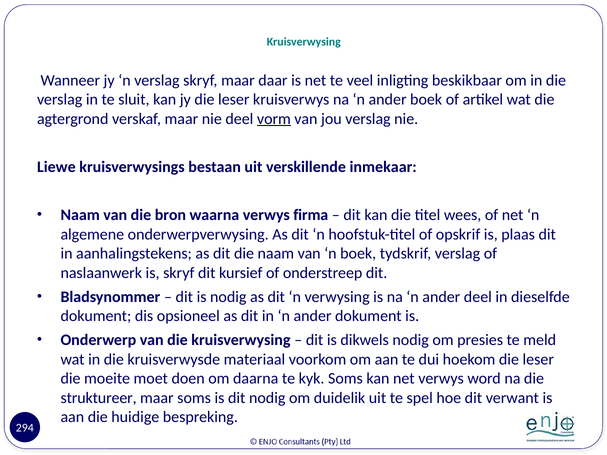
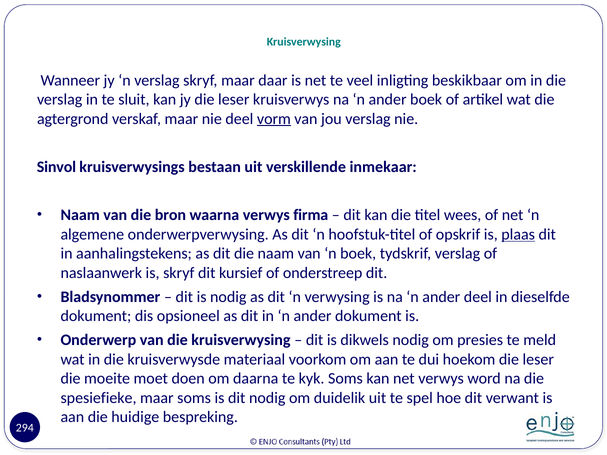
Liewe: Liewe -> Sinvol (56, 167)
plaas underline: none -> present (518, 234)
struktureer: struktureer -> spesiefieke (99, 398)
